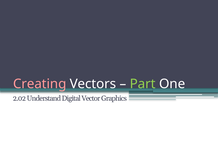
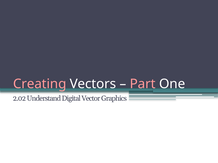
Part colour: light green -> pink (143, 84)
